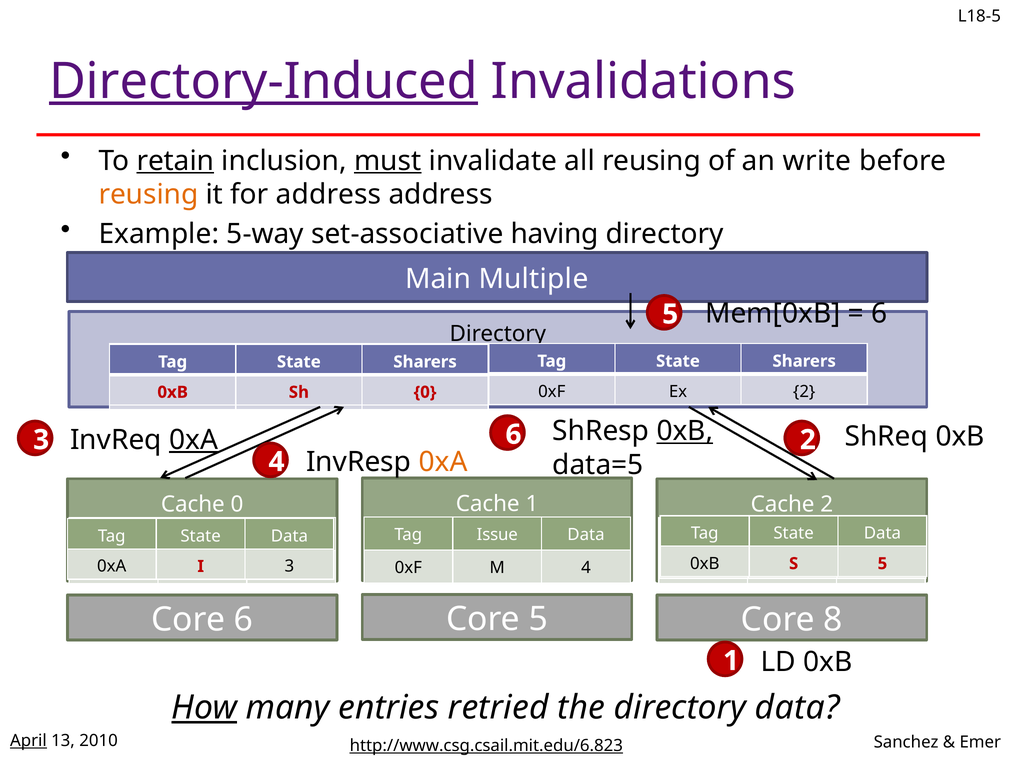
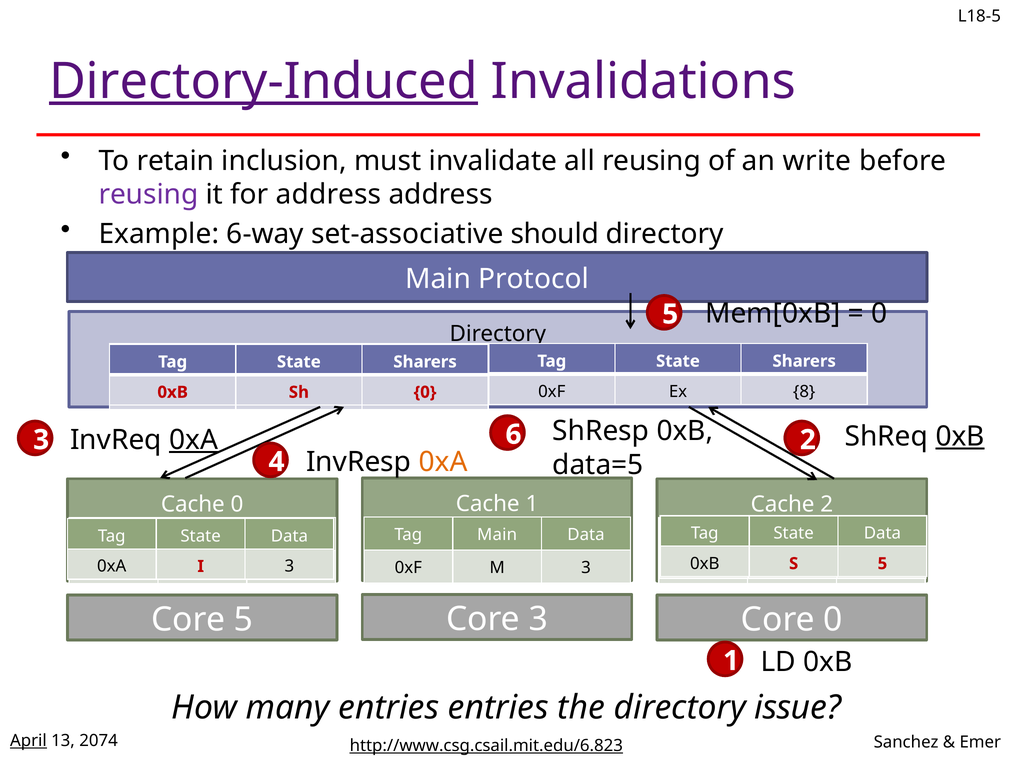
retain underline: present -> none (175, 161)
must underline: present -> none (388, 161)
reusing colour: orange -> purple (148, 195)
5-way: 5-way -> 6-way (265, 234)
having: having -> should (555, 234)
Multiple: Multiple -> Protocol (534, 279)
6: 6 -> 0 (879, 313)
Ex 2: 2 -> 8 (804, 392)
0xB underline: present -> none (685, 431)
0xB underline: none -> present (960, 437)
Tag Issue: Issue -> Main (497, 535)
M 4: 4 -> 3 (586, 568)
Core 5: 5 -> 3 (538, 619)
Core 6: 6 -> 5 (243, 620)
Core 8: 8 -> 0 (833, 620)
How underline: present -> none (204, 708)
entries retried: retried -> entries (498, 708)
directory data: data -> issue (798, 708)
2010: 2010 -> 2074 (99, 741)
